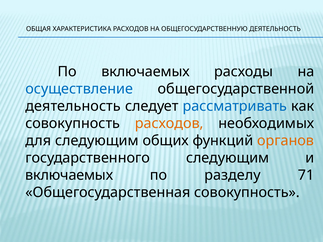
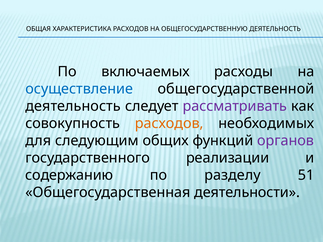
рассматривать colour: blue -> purple (235, 106)
органов colour: orange -> purple (286, 141)
государственного следующим: следующим -> реализации (228, 158)
включаемых: включаемых -> содержанию (69, 175)
71: 71 -> 51 (306, 175)
Общегосударственная совокупность: совокупность -> деятельности (247, 192)
